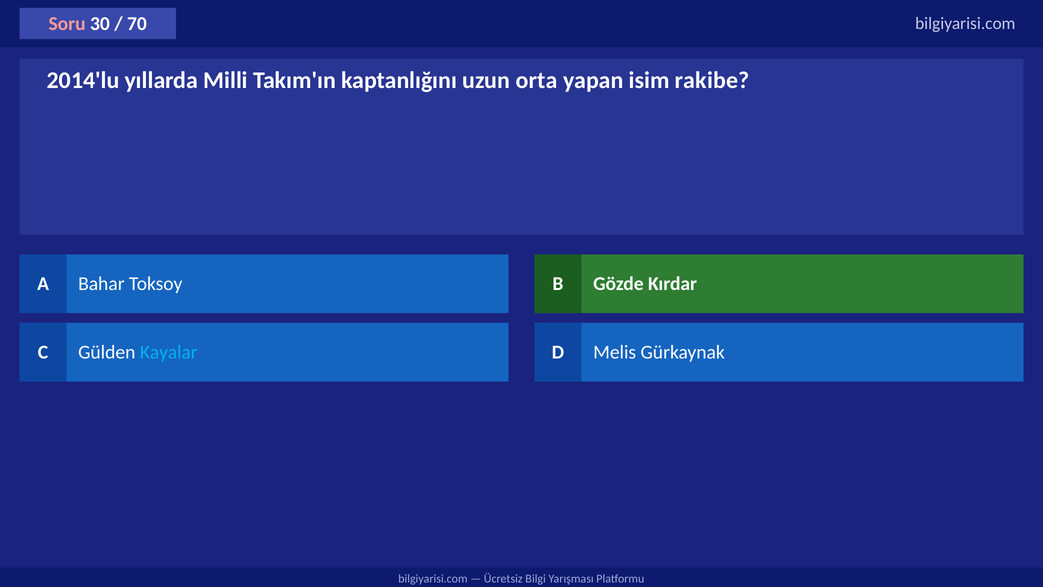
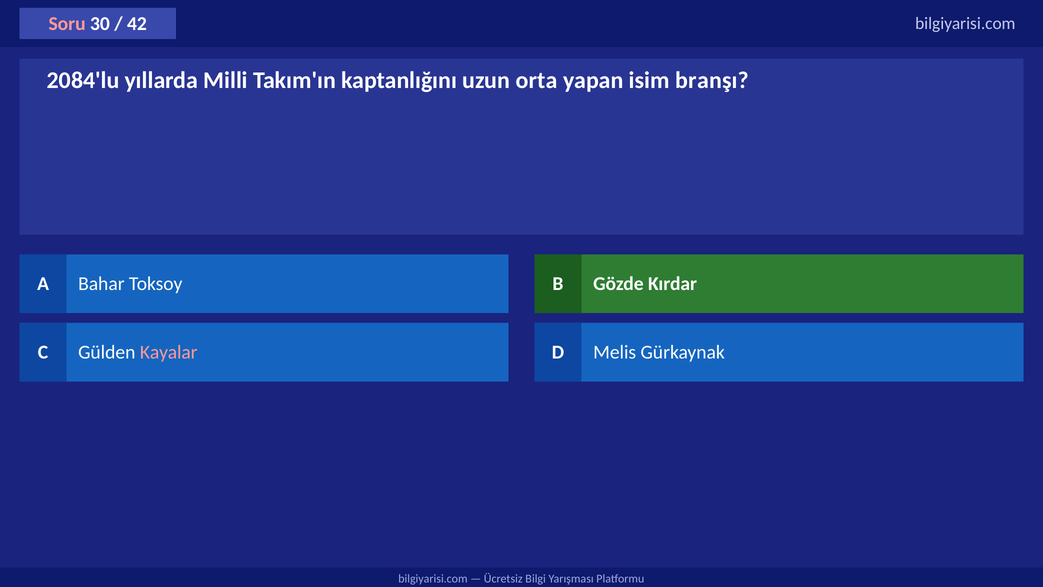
70: 70 -> 42 (137, 24)
2014'lu: 2014'lu -> 2084'lu (83, 80)
rakibe: rakibe -> branşı (712, 80)
Kayalar colour: light blue -> pink (169, 352)
